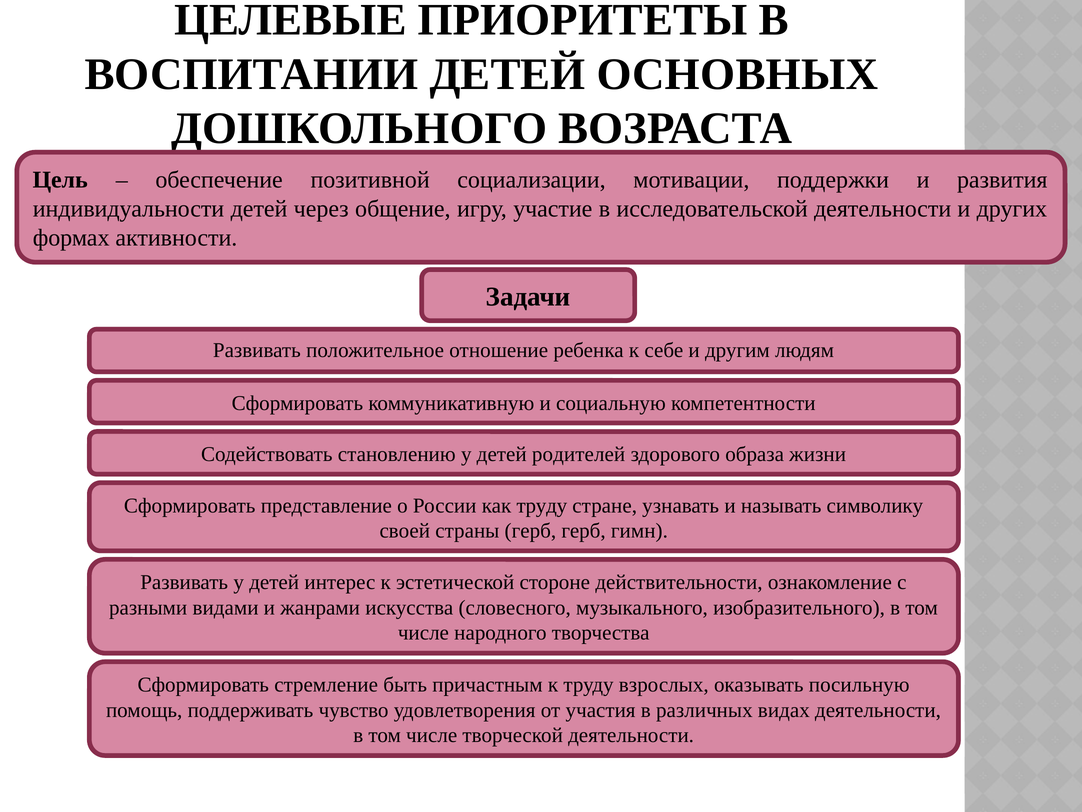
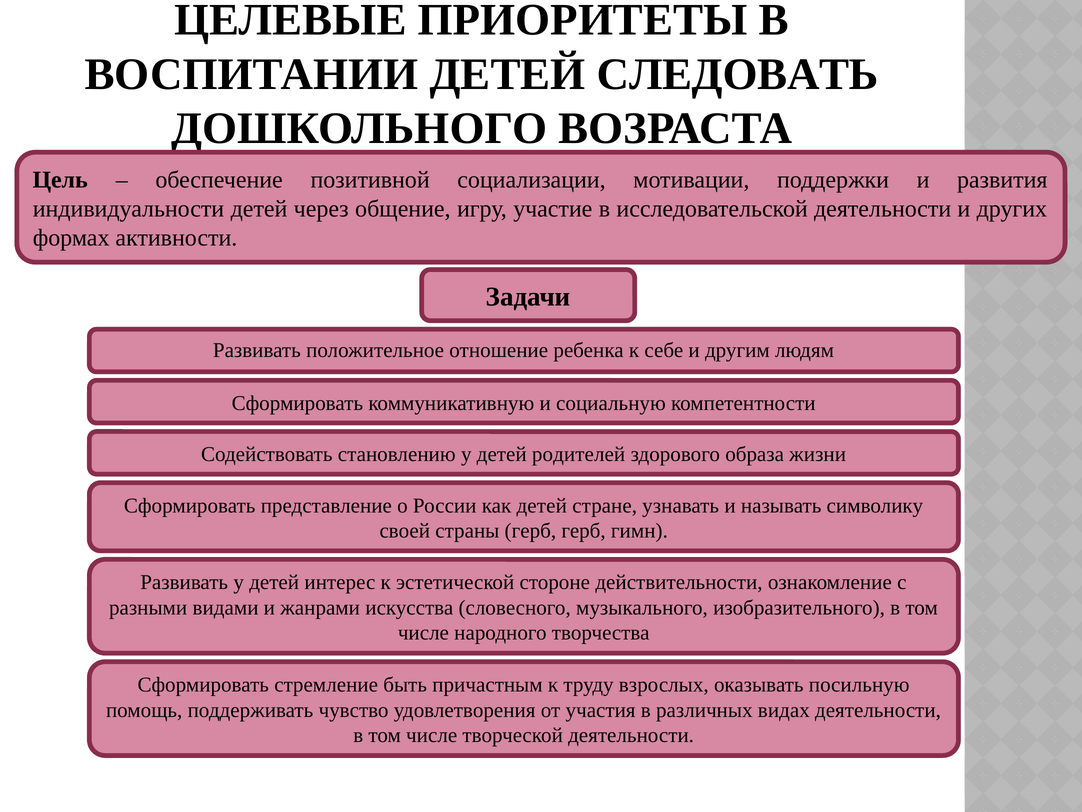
ОСНОВНЫХ: ОСНОВНЫХ -> СЛЕДОВАТЬ (738, 74)
как труду: труду -> детей (542, 505)
